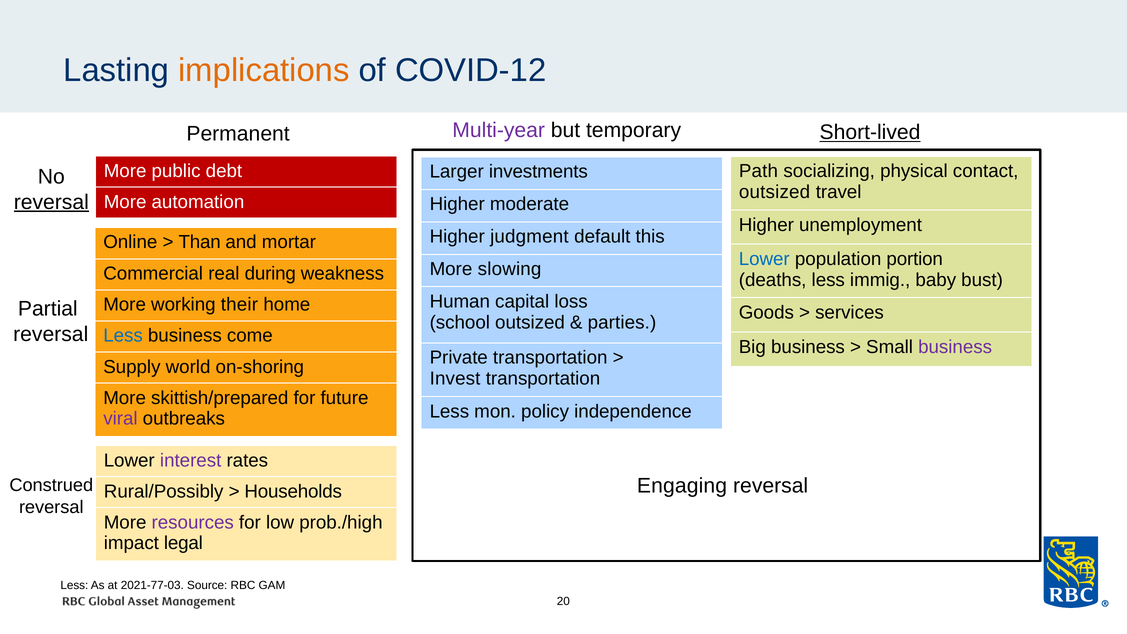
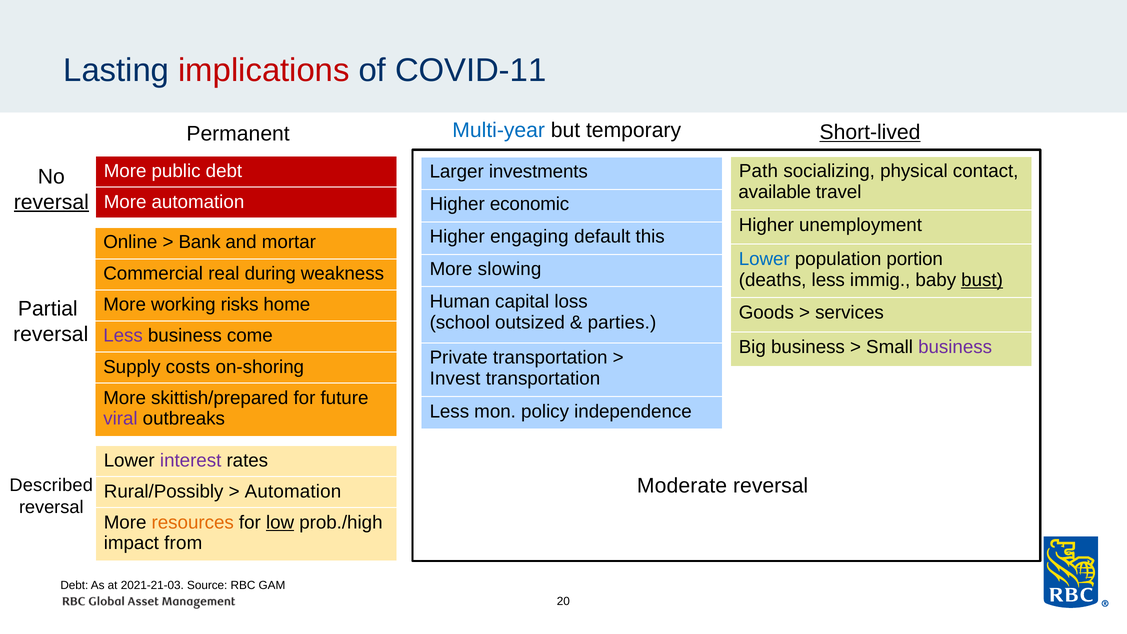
implications colour: orange -> red (264, 70)
COVID-12: COVID-12 -> COVID-11 (471, 70)
Multi-year colour: purple -> blue (499, 130)
outsized: outsized -> available (775, 192)
moderate: moderate -> economic (530, 204)
judgment: judgment -> engaging (529, 237)
Than: Than -> Bank (200, 242)
bust underline: none -> present (982, 280)
their: their -> risks (240, 305)
Less colour: blue -> purple (123, 336)
world: world -> costs (188, 367)
Engaging: Engaging -> Moderate (682, 486)
Construed: Construed -> Described (51, 485)
Households: Households -> Automation (293, 491)
resources colour: purple -> orange (193, 522)
low underline: none -> present (280, 522)
legal: legal -> from (183, 543)
Less: Less -> Debt (74, 585)
2021-77-03: 2021-77-03 -> 2021-21-03 (152, 585)
